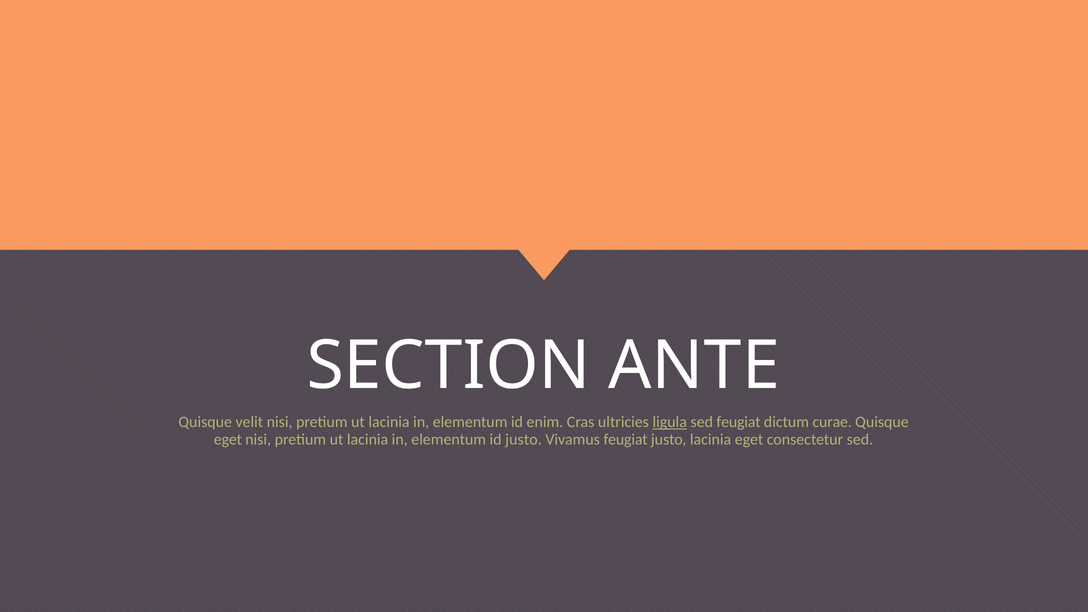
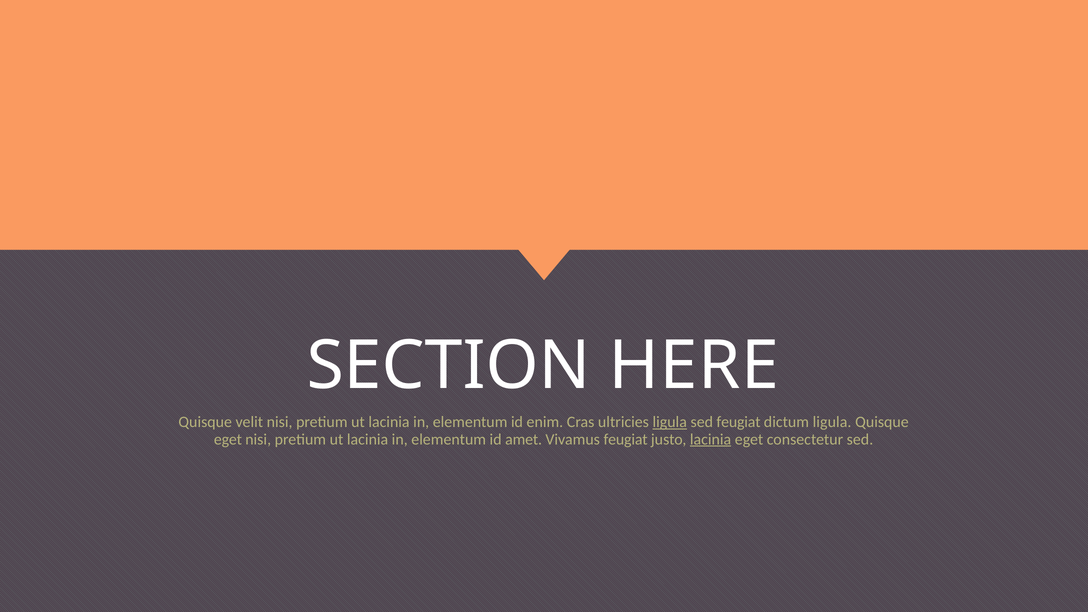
ANTE: ANTE -> HERE (694, 366)
dictum curae: curae -> ligula (832, 422)
id justo: justo -> amet (524, 439)
lacinia underline: none -> present (711, 439)
